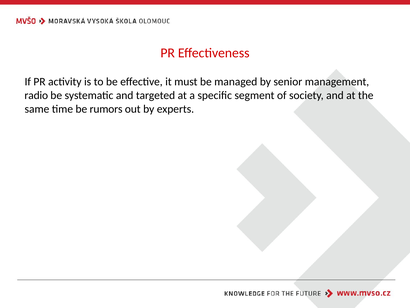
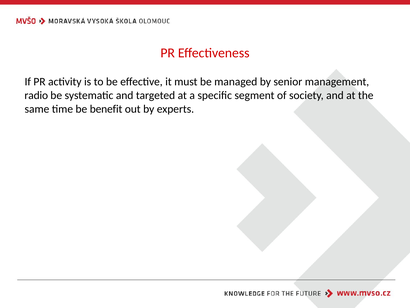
rumors: rumors -> benefit (106, 109)
